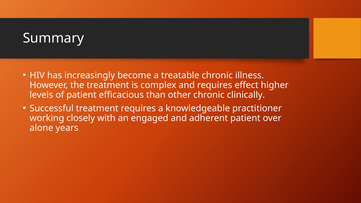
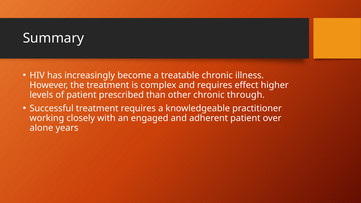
efficacious: efficacious -> prescribed (121, 95)
clinically: clinically -> through (246, 95)
